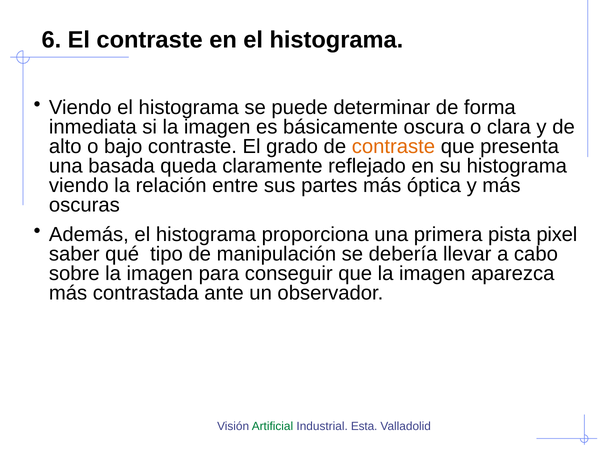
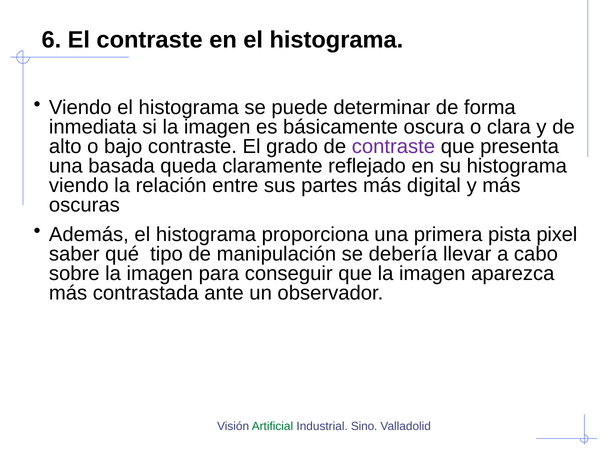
contraste colour: orange -> purple (393, 147)
óptica: óptica -> digital (434, 186)
Esta: Esta -> Sino (364, 426)
